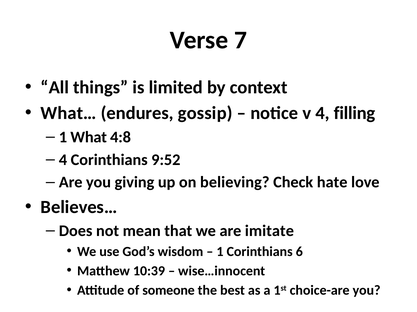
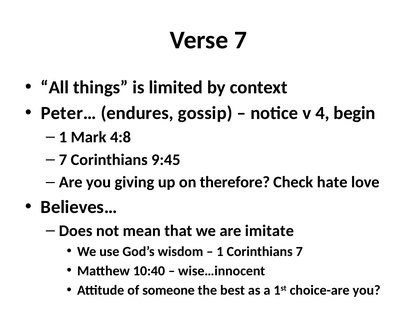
What…: What… -> Peter… (68, 113)
filling: filling -> begin (354, 113)
What: What -> Mark (89, 137)
4: 4 -> 7 (63, 160)
9:52: 9:52 -> 9:45 (166, 160)
believing: believing -> therefore (235, 183)
Corinthians 6: 6 -> 7 (299, 252)
10:39: 10:39 -> 10:40 (149, 272)
